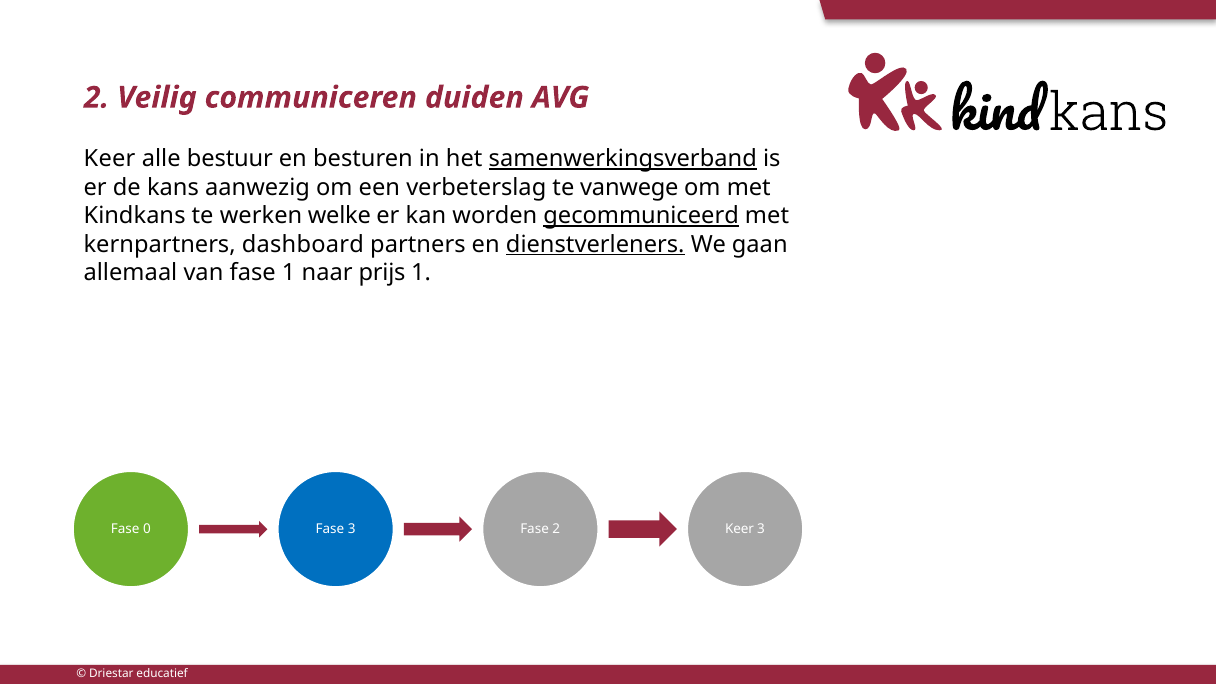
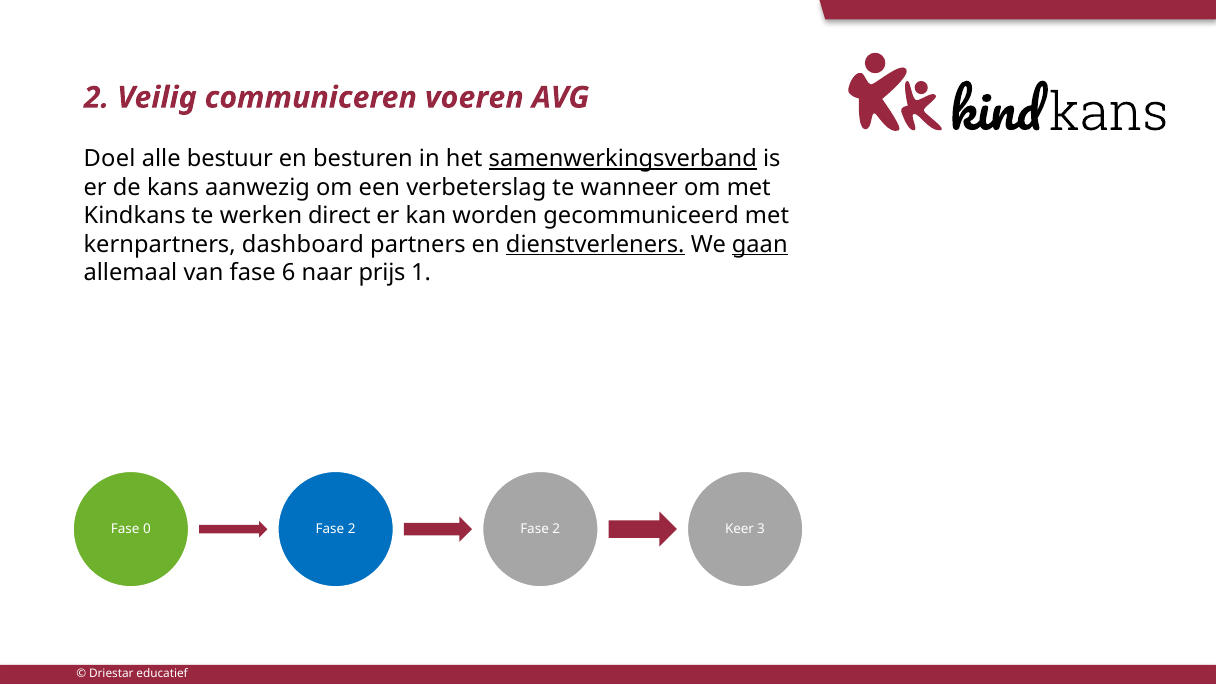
duiden: duiden -> voeren (474, 98)
Keer: Keer -> Doel (110, 159)
vanwege: vanwege -> wanneer (629, 187)
welke: welke -> direct (339, 216)
gecommuniceerd underline: present -> none (641, 216)
gaan underline: none -> present (760, 244)
fase 1: 1 -> 6 (289, 273)
0 Fase 3: 3 -> 2 (352, 529)
